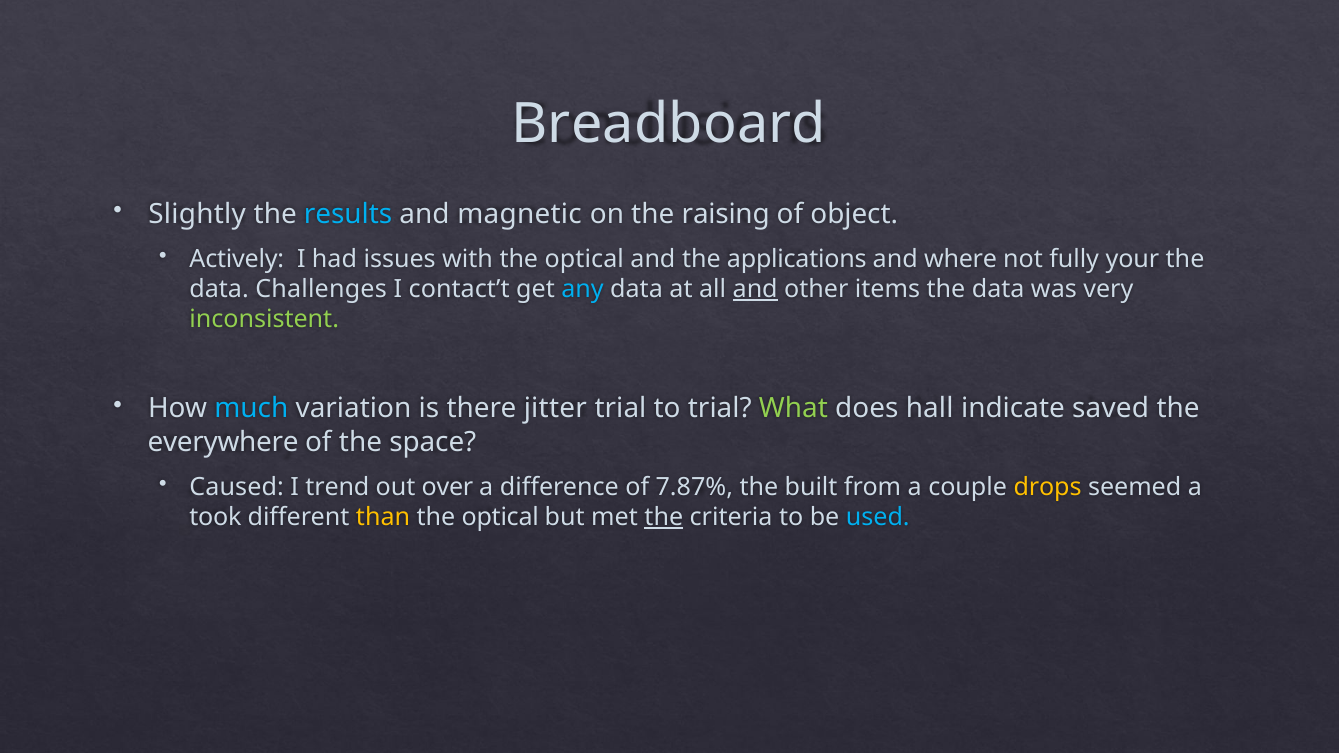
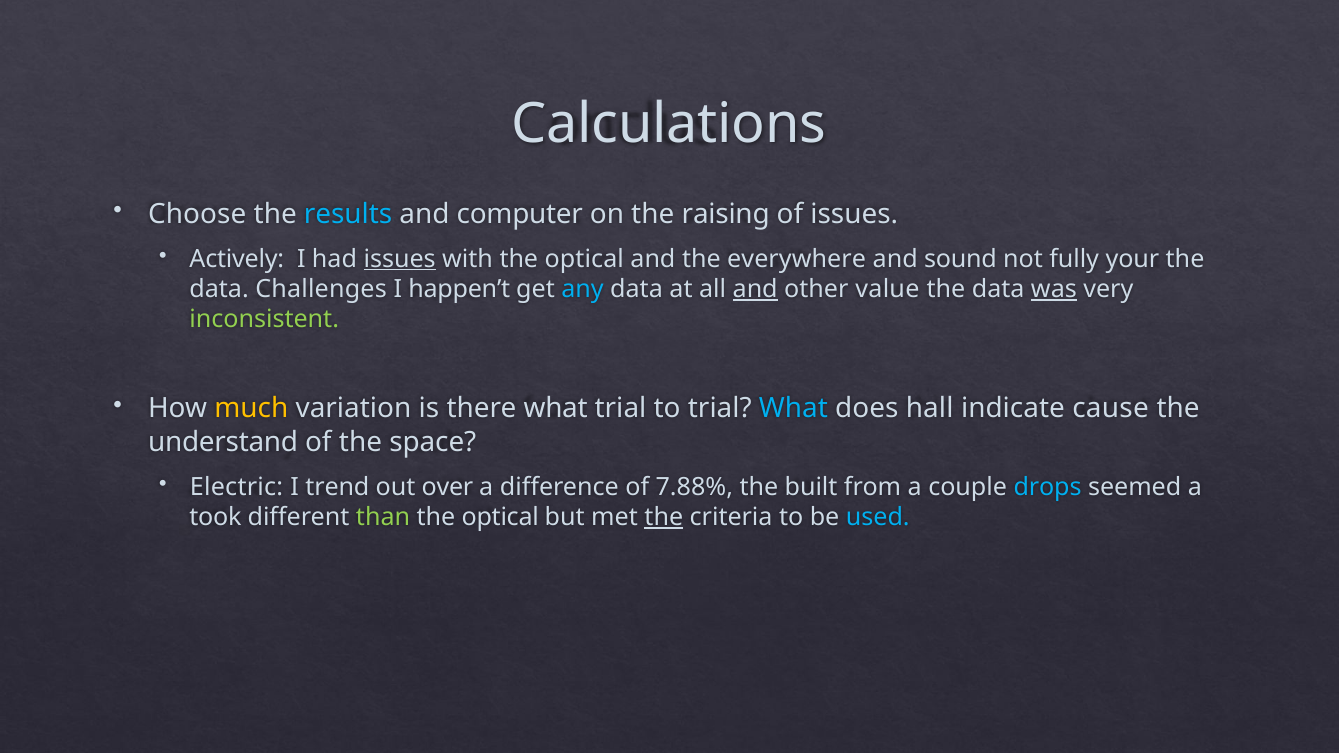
Breadboard: Breadboard -> Calculations (669, 124)
Slightly: Slightly -> Choose (197, 214)
magnetic: magnetic -> computer (520, 214)
of object: object -> issues (854, 214)
issues underline: none -> present (400, 259)
applications: applications -> everywhere (797, 259)
where: where -> sound (961, 259)
contact’t: contact’t -> happen’t (459, 289)
items: items -> value (887, 289)
was underline: none -> present (1054, 289)
much colour: light blue -> yellow (251, 409)
there jitter: jitter -> what (556, 409)
What colour: light green -> light blue (793, 409)
saved: saved -> cause (1111, 409)
everywhere: everywhere -> understand (223, 442)
Caused: Caused -> Electric (237, 487)
7.87%: 7.87% -> 7.88% (694, 487)
drops colour: yellow -> light blue (1048, 487)
than colour: yellow -> light green (383, 517)
